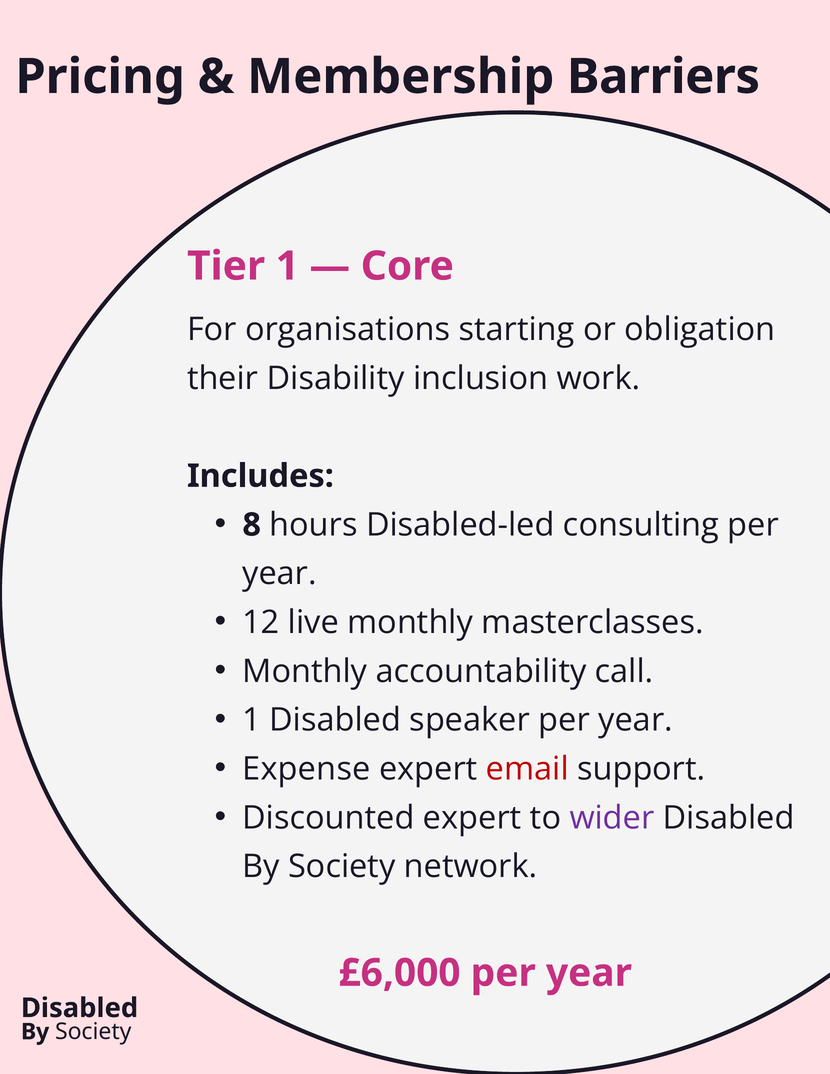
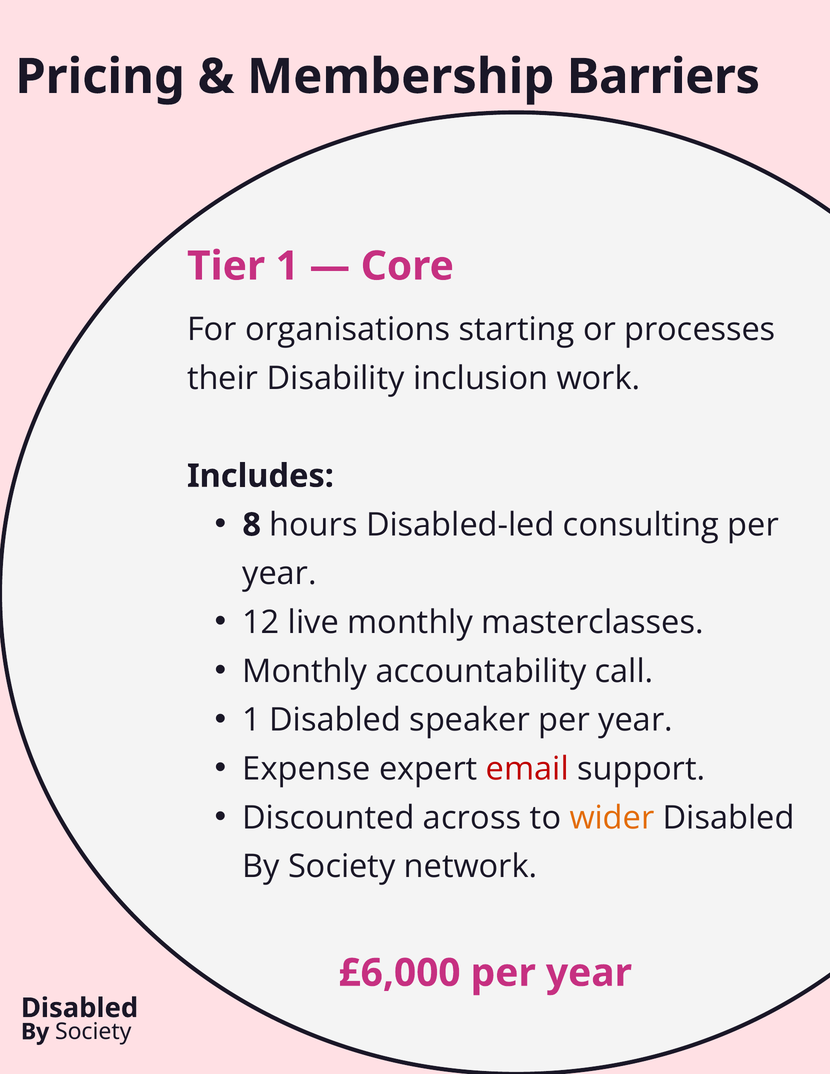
obligation: obligation -> processes (700, 330)
Discounted expert: expert -> across (472, 818)
wider colour: purple -> orange (612, 818)
